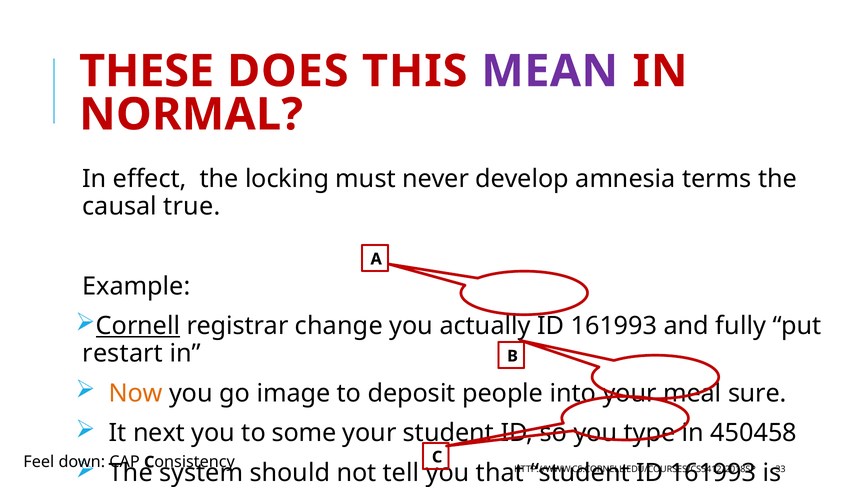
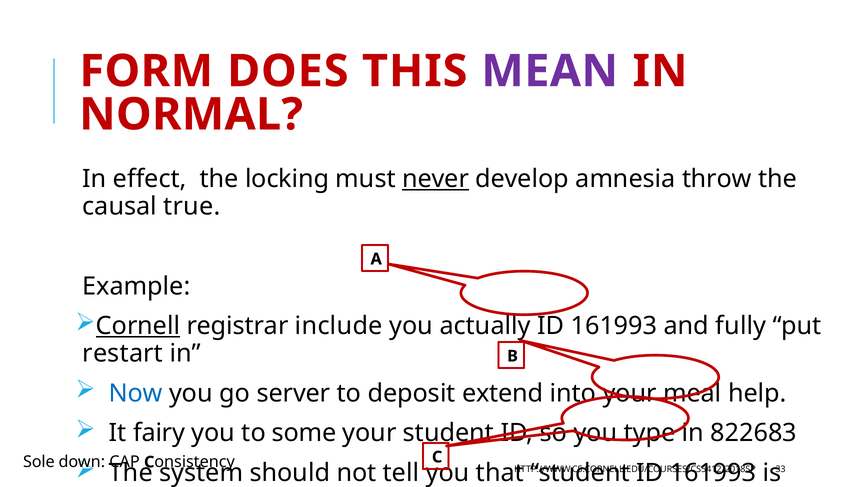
THESE: THESE -> FORM (146, 71)
never underline: none -> present (436, 179)
terms: terms -> throw (717, 179)
change: change -> include (339, 326)
Now colour: orange -> blue (136, 393)
image: image -> server (293, 393)
people: people -> extend (503, 393)
sure: sure -> help (757, 393)
next: next -> fairy (159, 433)
450458: 450458 -> 822683 (754, 433)
Feel: Feel -> Sole (39, 462)
